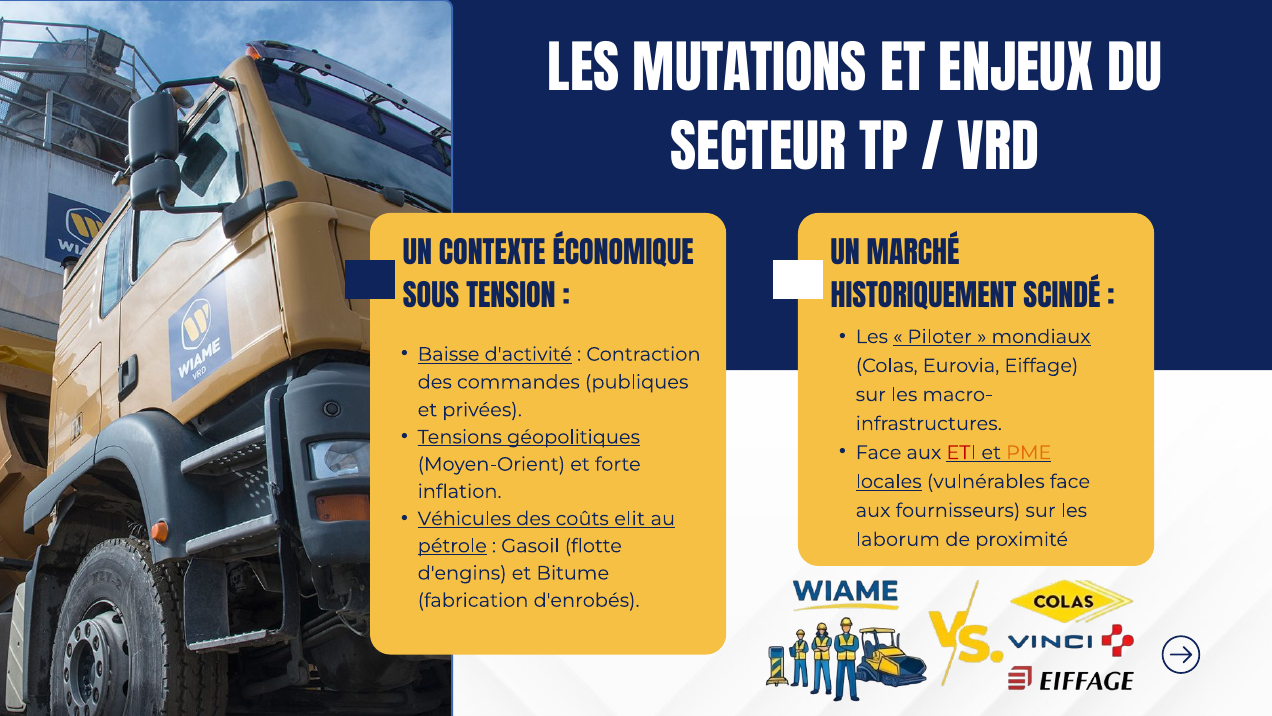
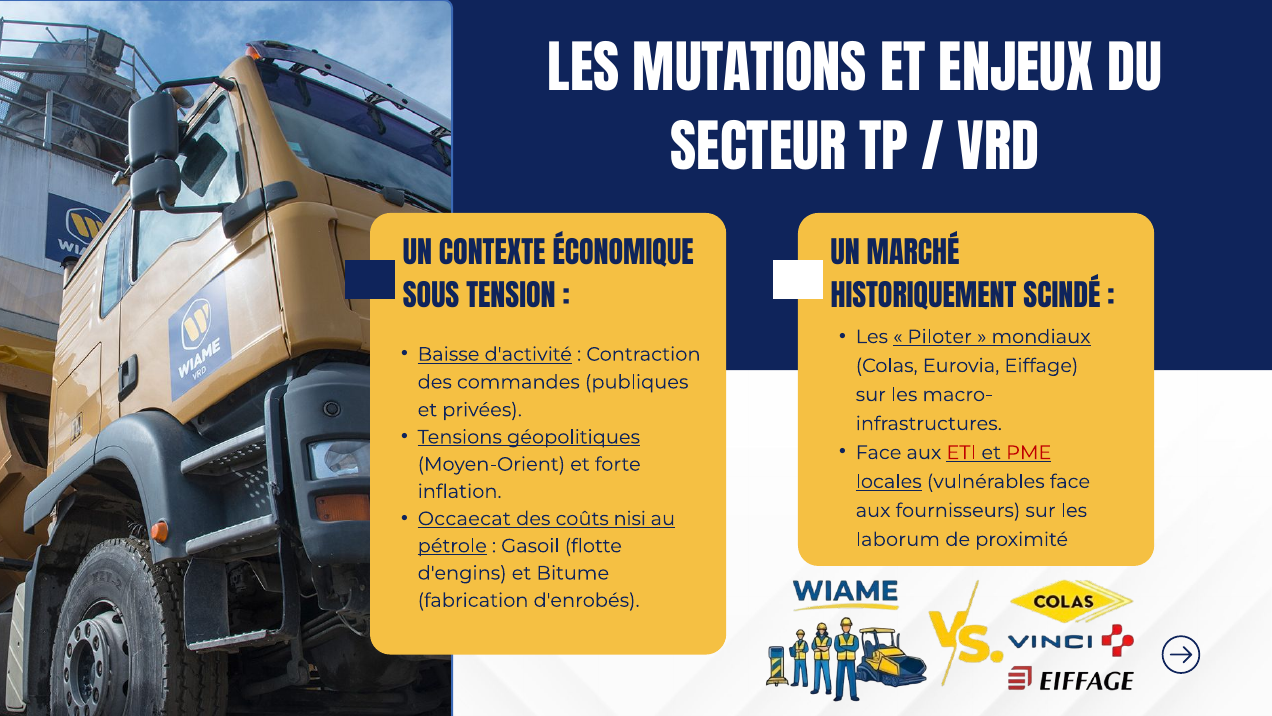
PME colour: orange -> red (1029, 452)
Véhicules: Véhicules -> Occaecat (464, 518)
elit: elit -> nisi (630, 518)
